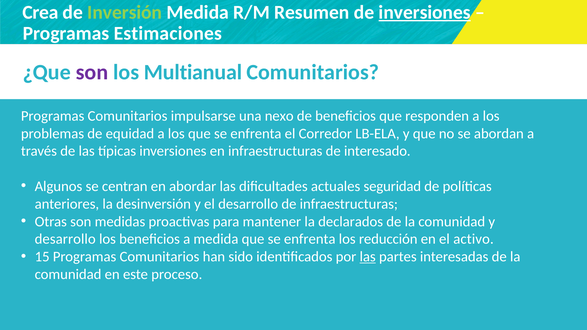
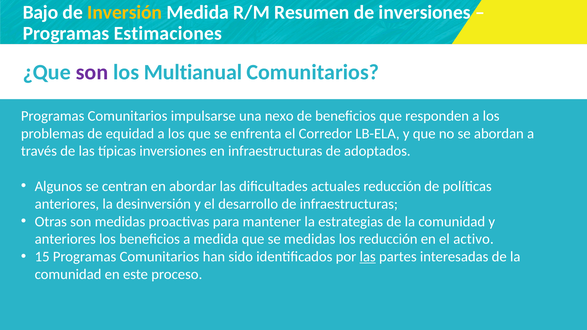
Crea: Crea -> Bajo (40, 12)
Inversión colour: light green -> yellow (125, 12)
inversiones underline: present -> none (425, 12)
interesado: interesado -> adoptados (377, 151)
actuales seguridad: seguridad -> reducción (392, 186)
declarados: declarados -> estrategias (351, 222)
desarrollo: desarrollo -> anteriores (65, 239)
medida que se enfrenta: enfrenta -> medidas (310, 239)
